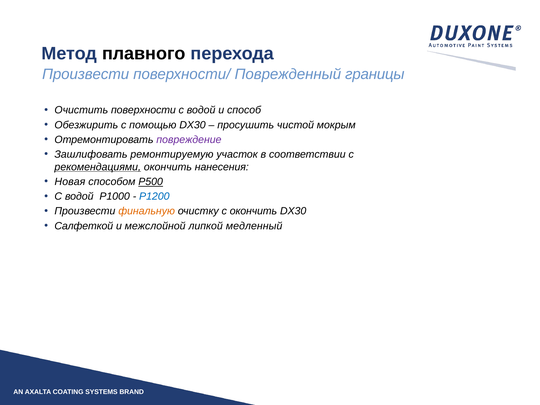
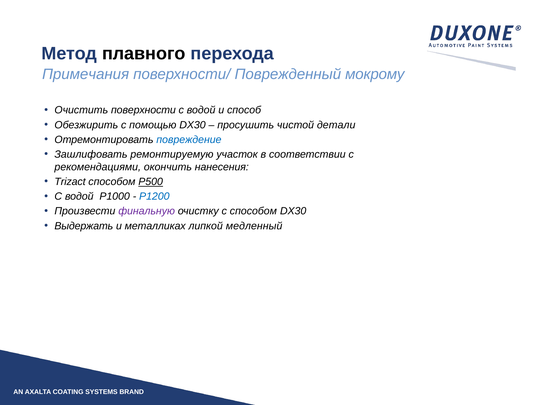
Произвести: Произвести -> Примечания (86, 74)
границы: границы -> мокрому (375, 74)
мокрым: мокрым -> детали (336, 125)
повреждение colour: purple -> blue (189, 140)
рекомендациями underline: present -> none (98, 167)
Новая: Новая -> Trizact (70, 182)
финальную colour: orange -> purple (147, 211)
с окончить: окончить -> способом (253, 211)
Салфеткой: Салфеткой -> Выдержать (84, 226)
межслойной: межслойной -> металликах (155, 226)
